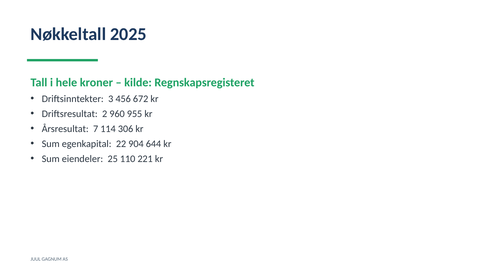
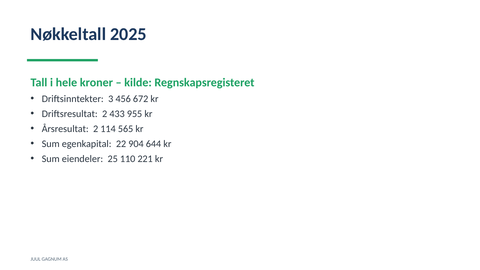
960: 960 -> 433 (117, 114)
Årsresultat 7: 7 -> 2 (96, 129)
306: 306 -> 565 (126, 129)
